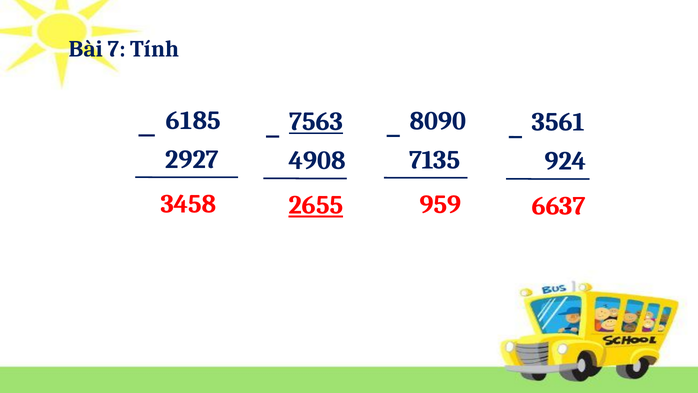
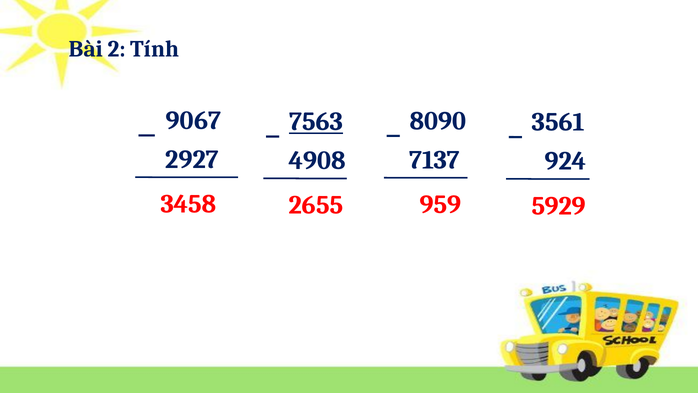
7: 7 -> 2 (117, 49)
6185: 6185 -> 9067 (194, 120)
7135: 7135 -> 7137 (435, 160)
2655 underline: present -> none (316, 205)
6637: 6637 -> 5929 (559, 206)
